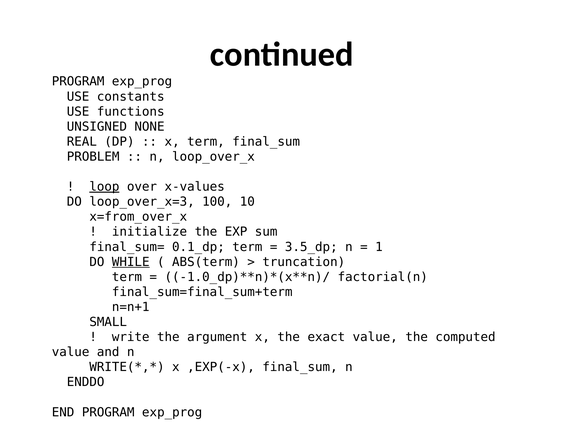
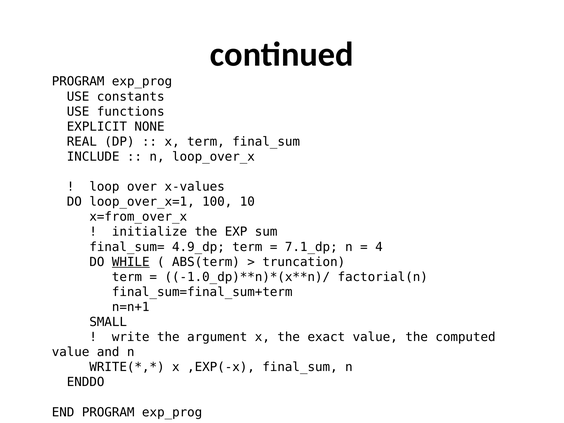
UNSIGNED: UNSIGNED -> EXPLICIT (97, 127)
PROBLEM: PROBLEM -> INCLUDE (93, 157)
loop underline: present -> none (104, 187)
loop_over_x=3: loop_over_x=3 -> loop_over_x=1 (142, 202)
0.1_dp: 0.1_dp -> 4.9_dp (198, 247)
3.5_dp: 3.5_dp -> 7.1_dp (311, 247)
1: 1 -> 4 (379, 247)
